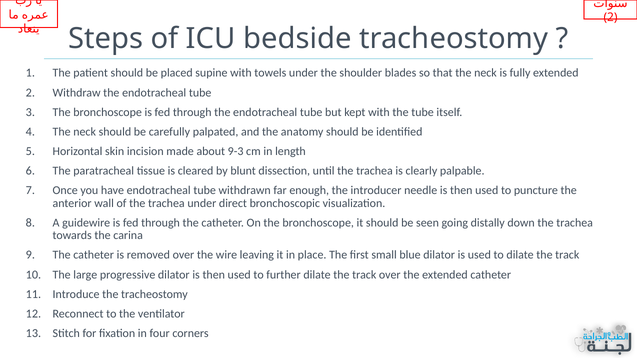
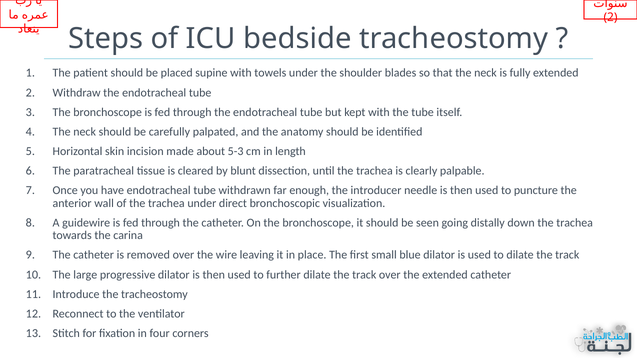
9-3: 9-3 -> 5-3 (236, 151)
